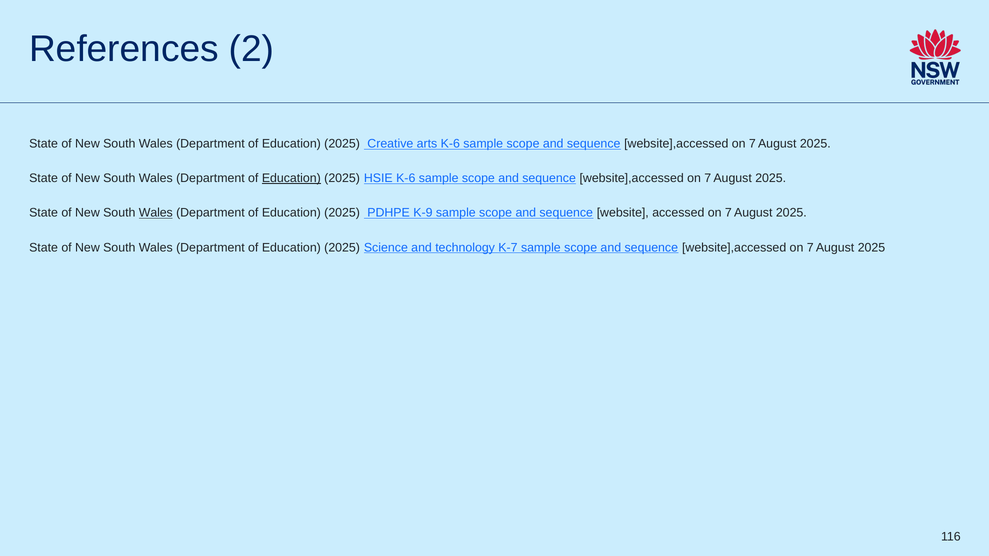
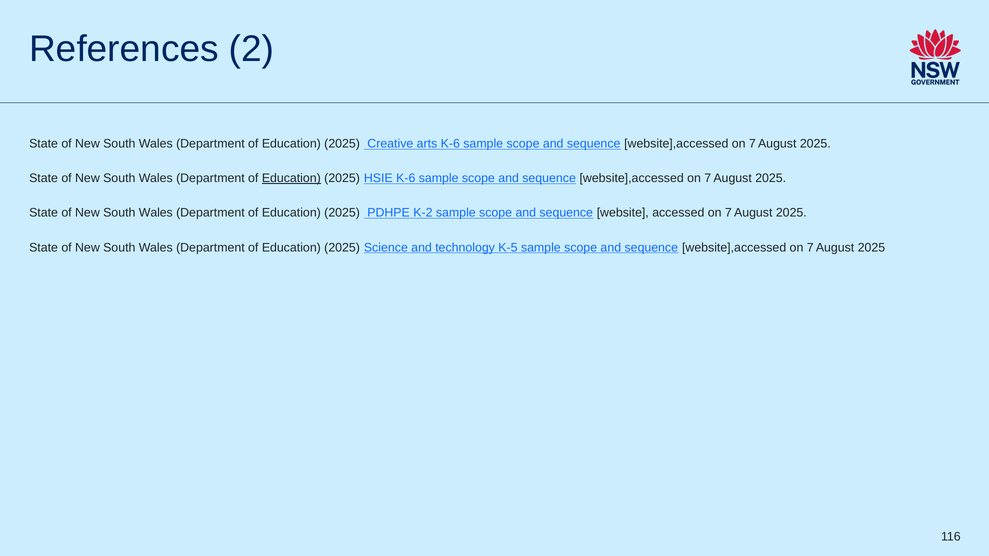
Wales underline: present -> none (156, 213)
K-9: K-9 -> K-2 (423, 213)
K-7: K-7 -> K-5 (508, 248)
